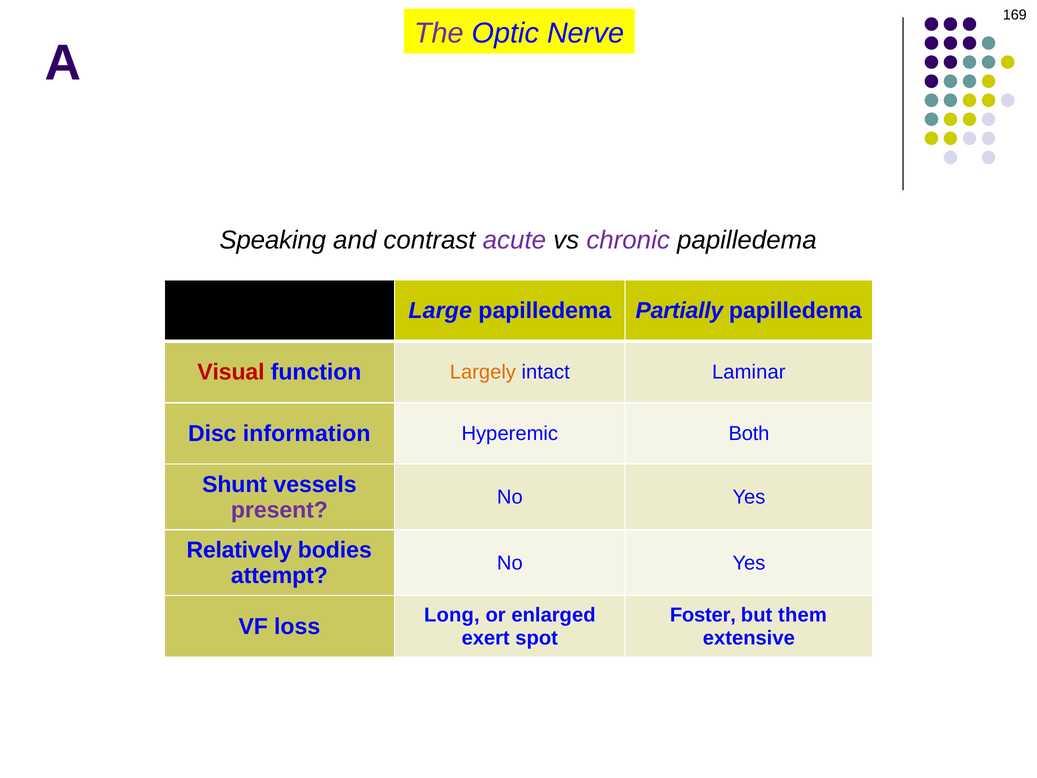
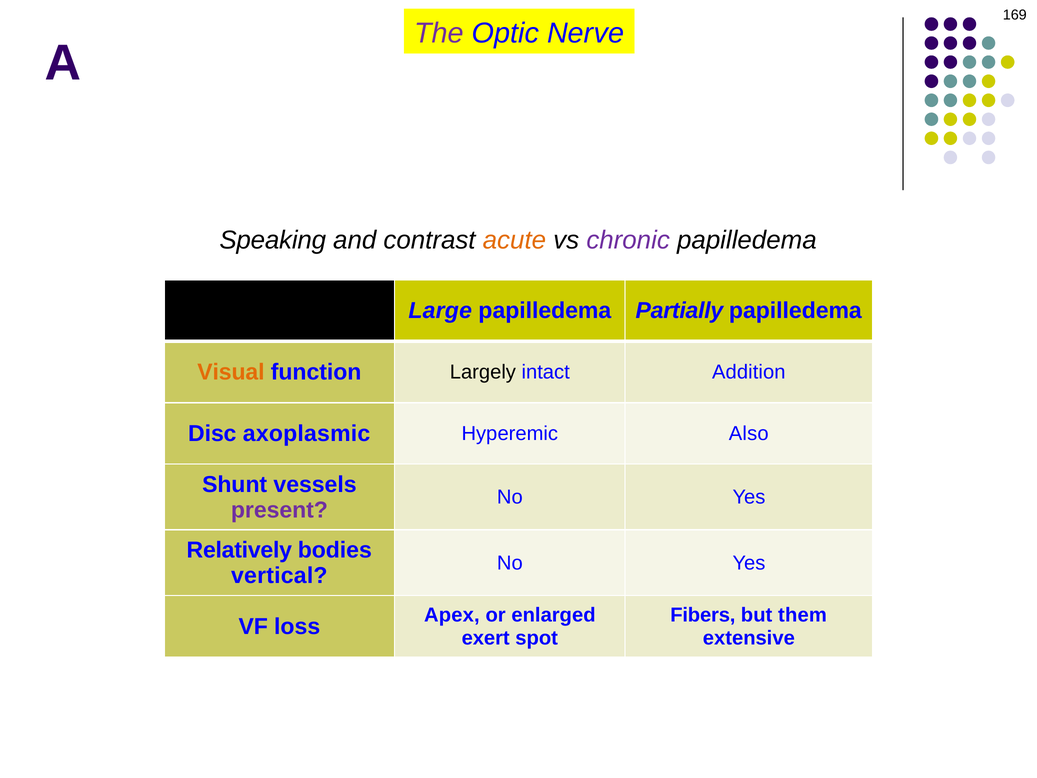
acute colour: purple -> orange (514, 240)
Visual colour: red -> orange (231, 372)
Largely colour: orange -> black (483, 372)
Laminar: Laminar -> Addition (749, 372)
information: information -> axoplasmic (307, 434)
Both: Both -> Also (749, 434)
attempt: attempt -> vertical (279, 576)
Foster: Foster -> Fibers (703, 615)
Long: Long -> Apex (452, 615)
